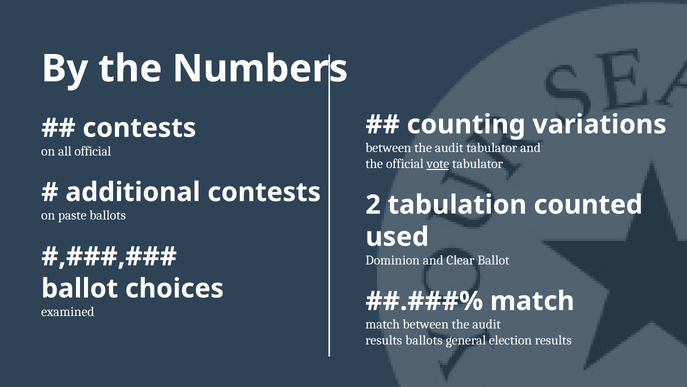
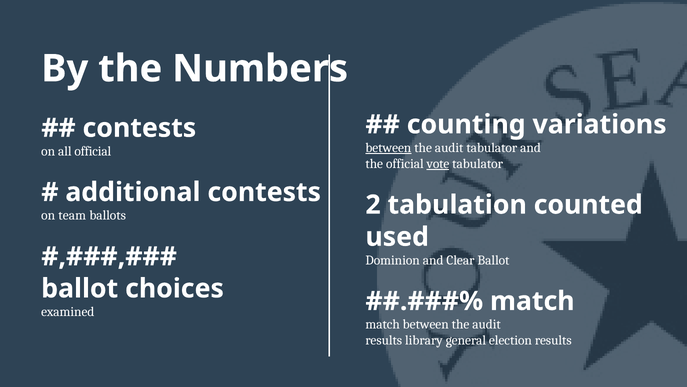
between underline: none -> present (388, 147)
paste: paste -> team (72, 215)
results ballots: ballots -> library (424, 340)
